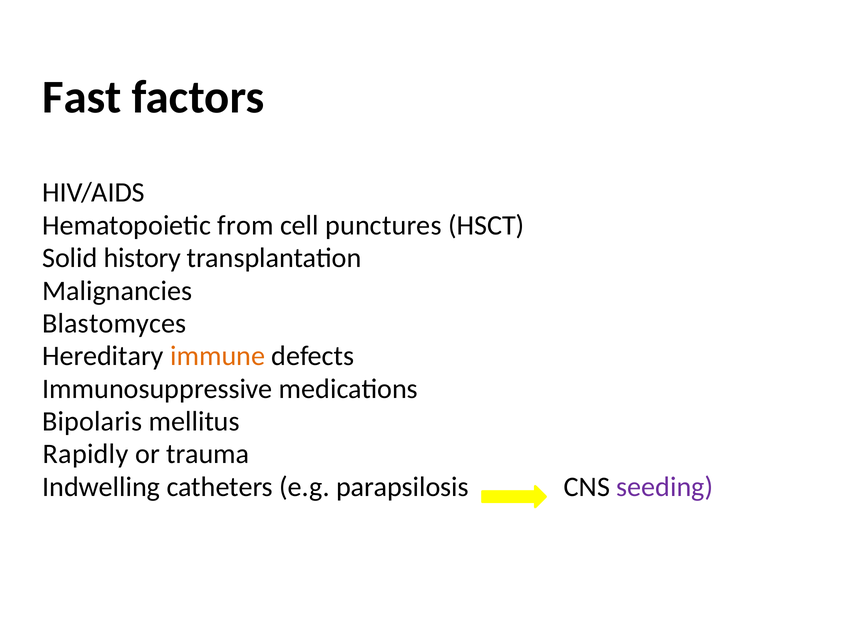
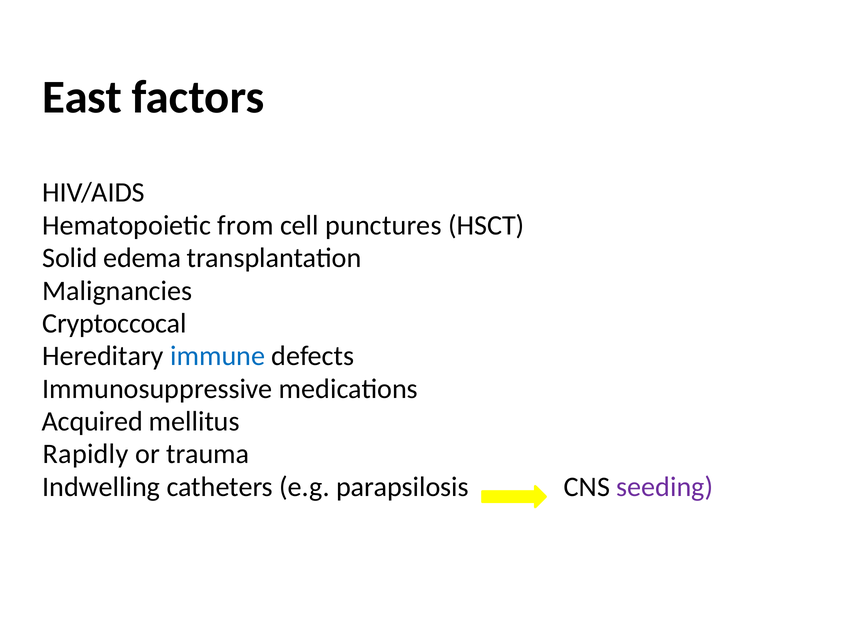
Fast: Fast -> East (82, 97)
history: history -> edema (142, 258)
Blastomyces: Blastomyces -> Cryptoccocal (114, 323)
immune colour: orange -> blue (218, 356)
Bipolaris: Bipolaris -> Acquired (92, 421)
